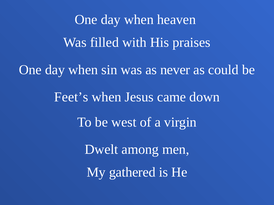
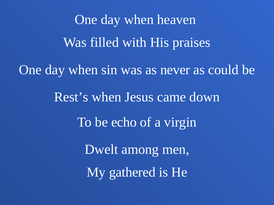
Feet’s: Feet’s -> Rest’s (71, 97)
west: west -> echo (124, 122)
